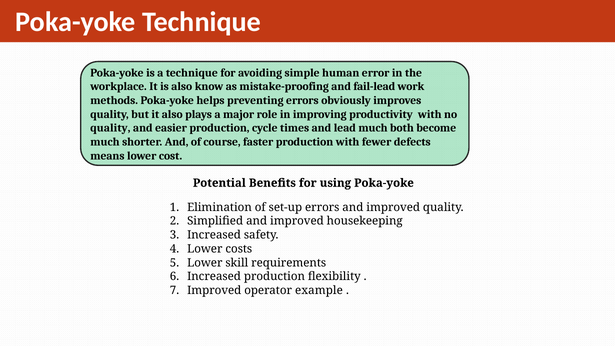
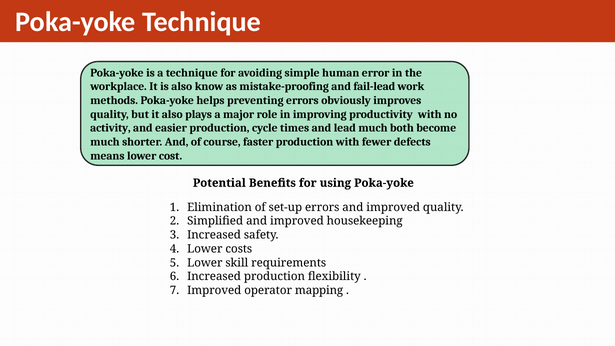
quality: quality -> activity (110, 128)
example: example -> mapping (319, 290)
